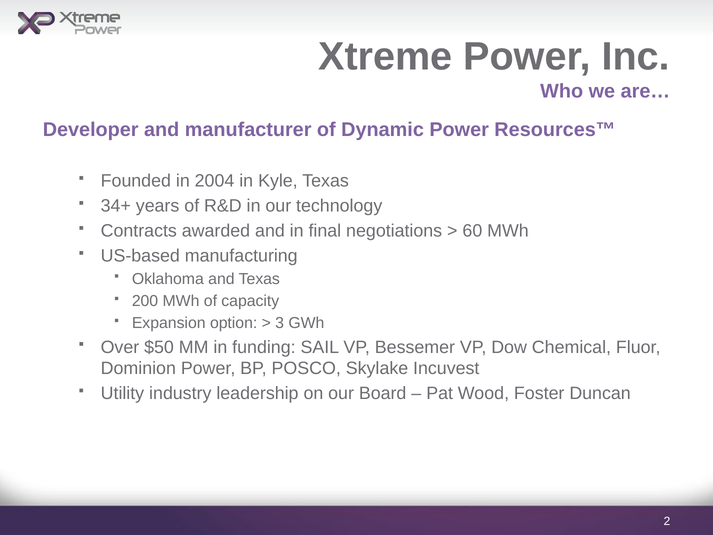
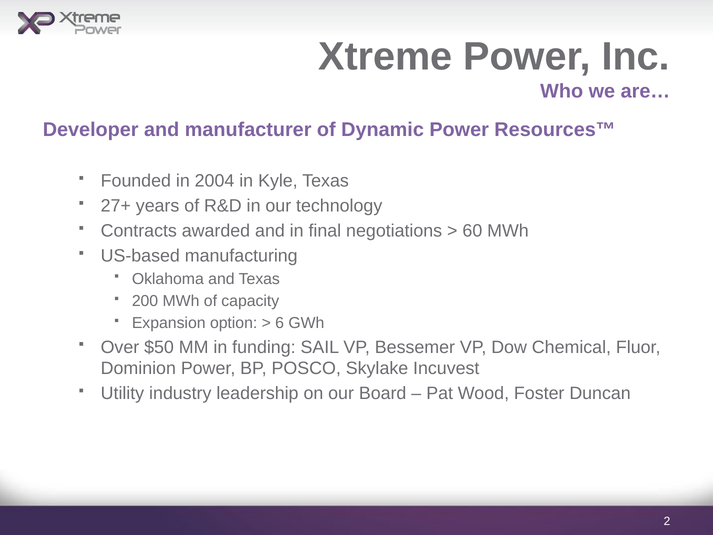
34+: 34+ -> 27+ (116, 206)
3: 3 -> 6 (280, 323)
